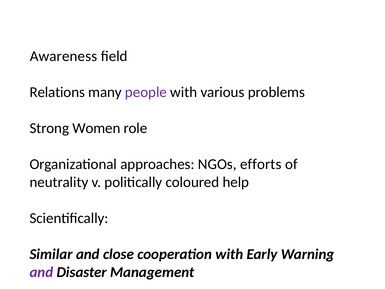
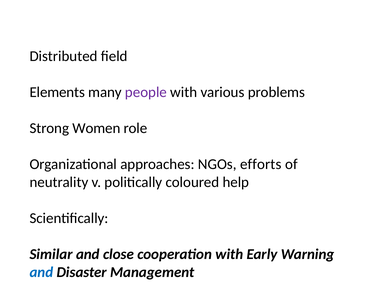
Awareness: Awareness -> Distributed (64, 56)
Relations: Relations -> Elements (57, 92)
and colour: purple -> blue (41, 272)
